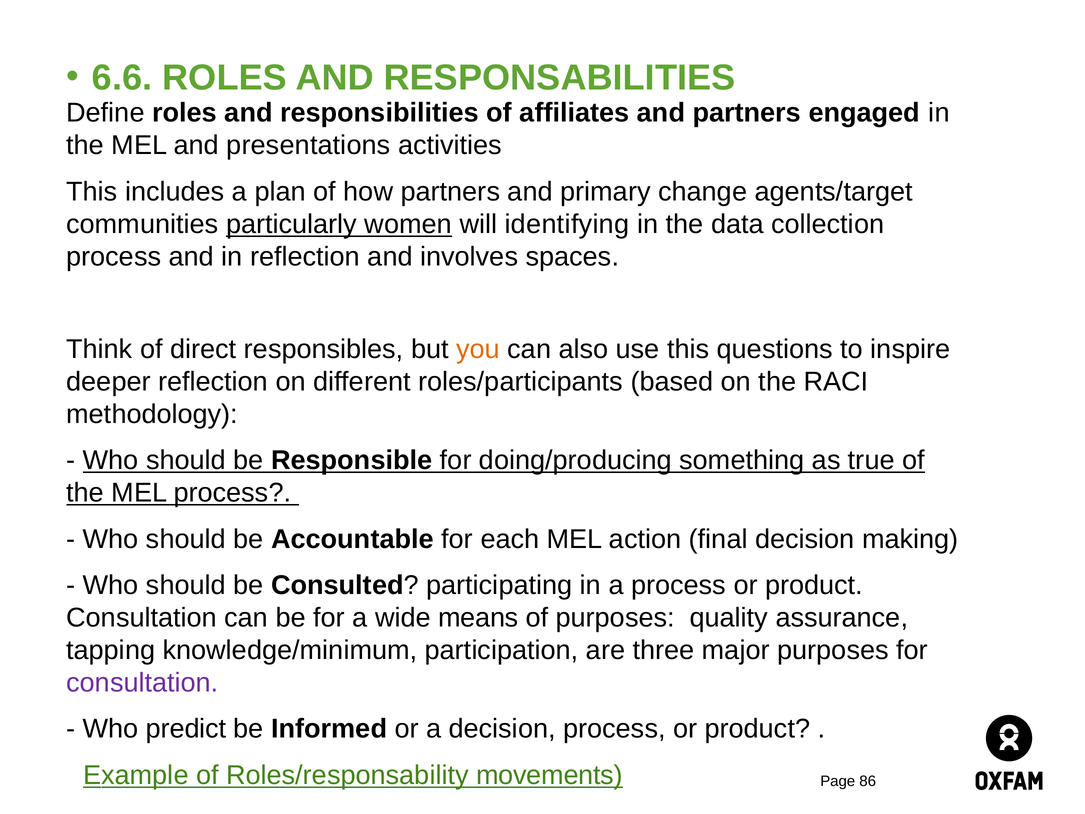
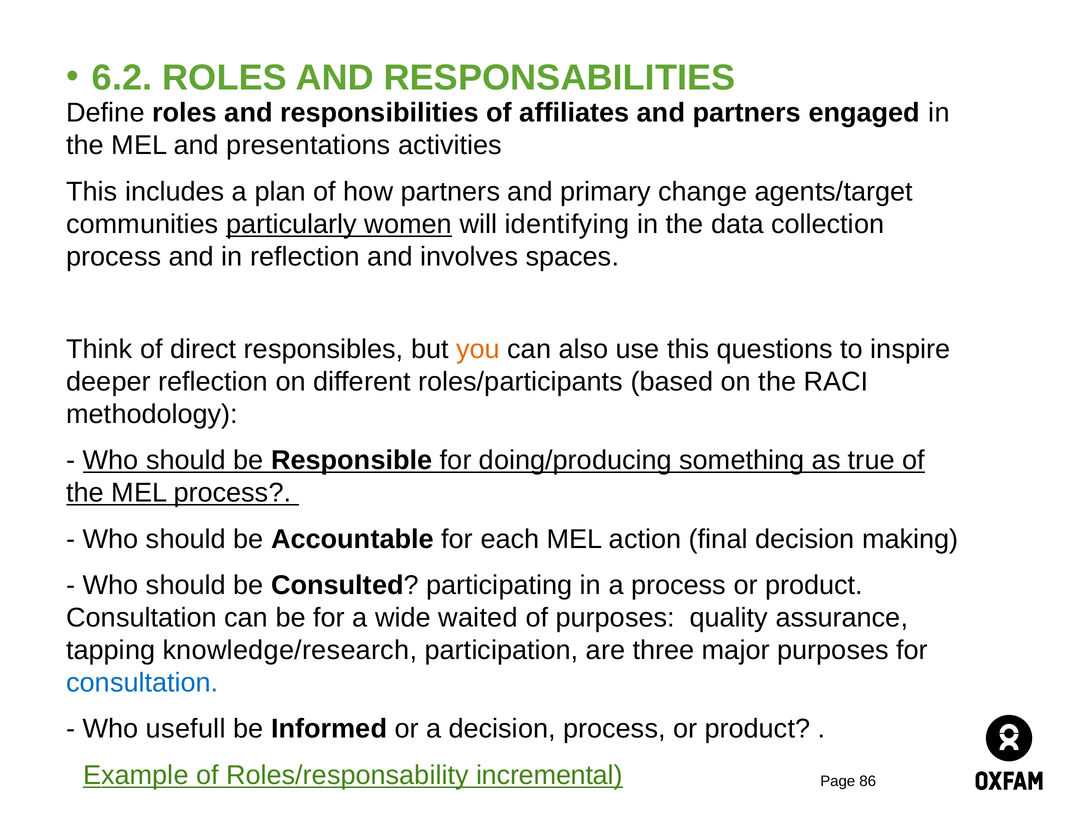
6.6: 6.6 -> 6.2 (122, 78)
means: means -> waited (478, 618)
knowledge/minimum: knowledge/minimum -> knowledge/research (290, 650)
consultation colour: purple -> blue (142, 683)
predict: predict -> usefull (186, 729)
movements: movements -> incremental (549, 775)
